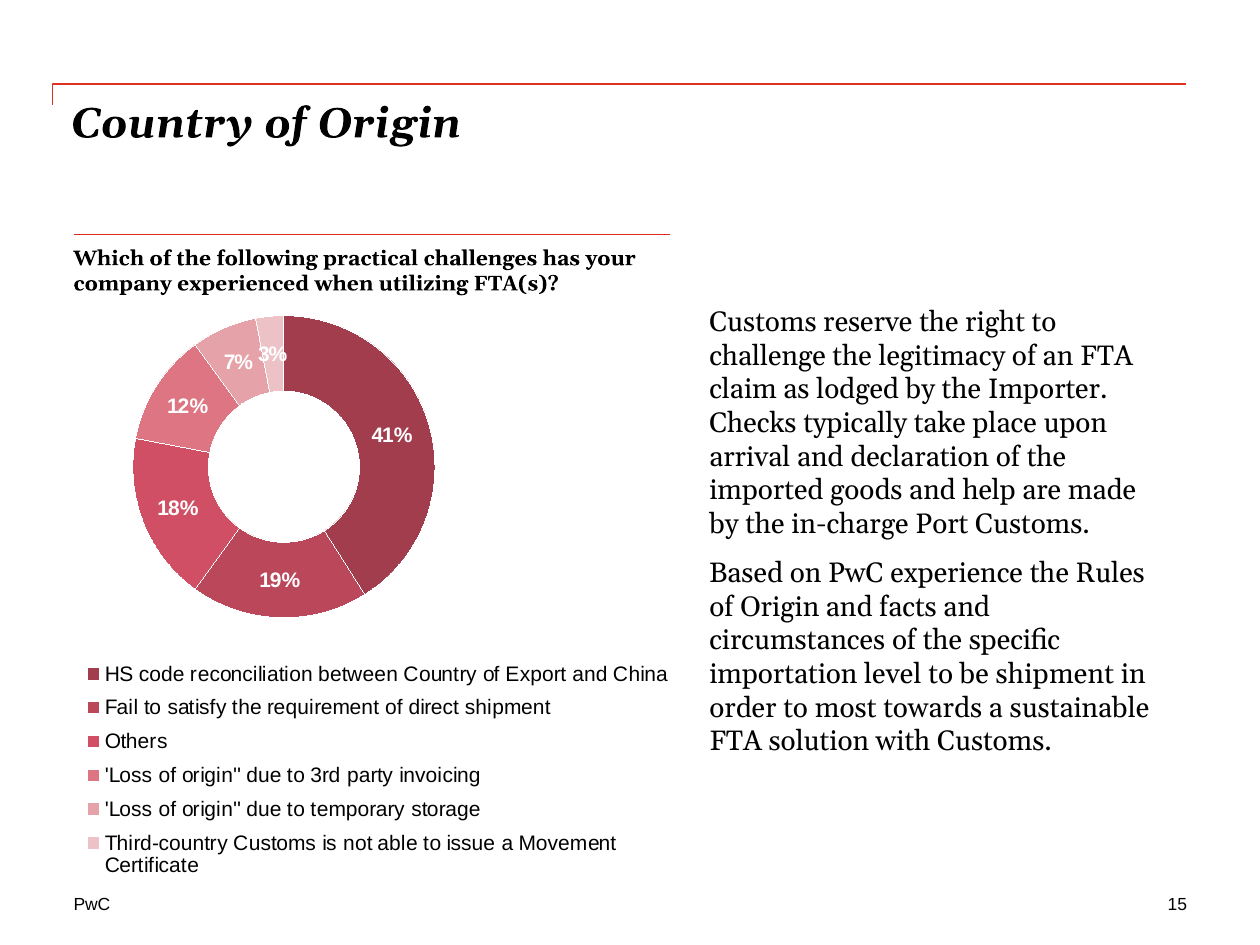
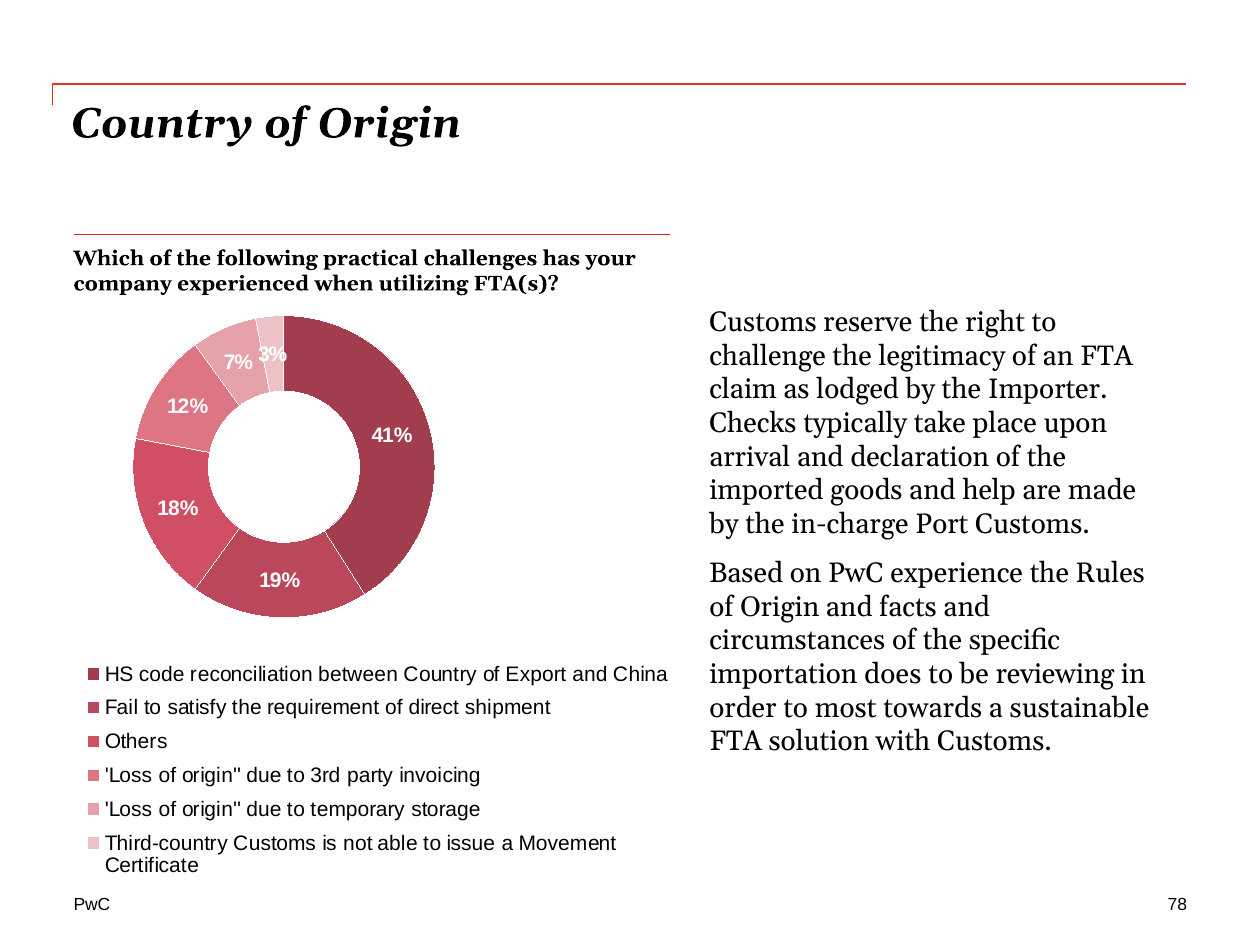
level: level -> does (893, 674)
be shipment: shipment -> reviewing (1055, 674)
15: 15 -> 78 (1177, 904)
